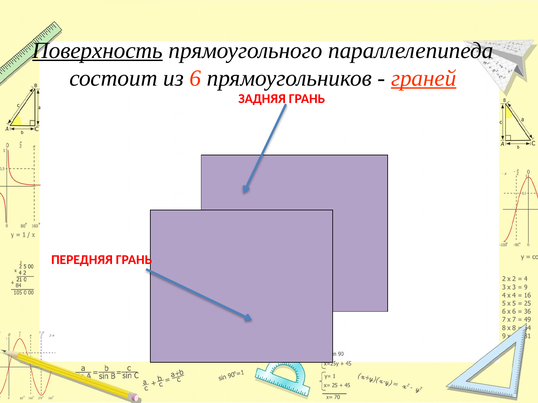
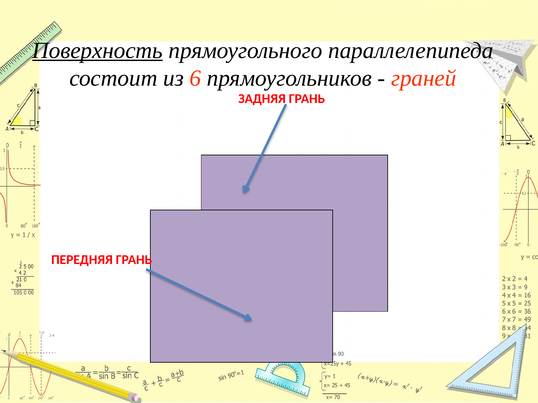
граней underline: present -> none (424, 78)
